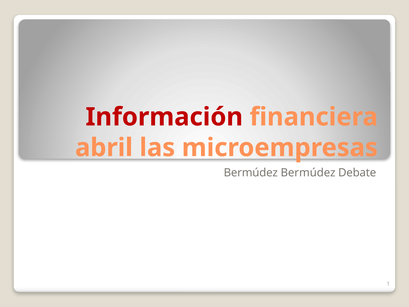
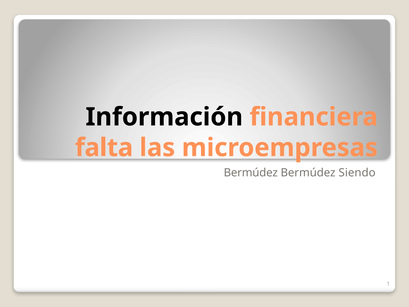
Información colour: red -> black (164, 117)
abril: abril -> falta (104, 148)
Debate: Debate -> Siendo (357, 172)
